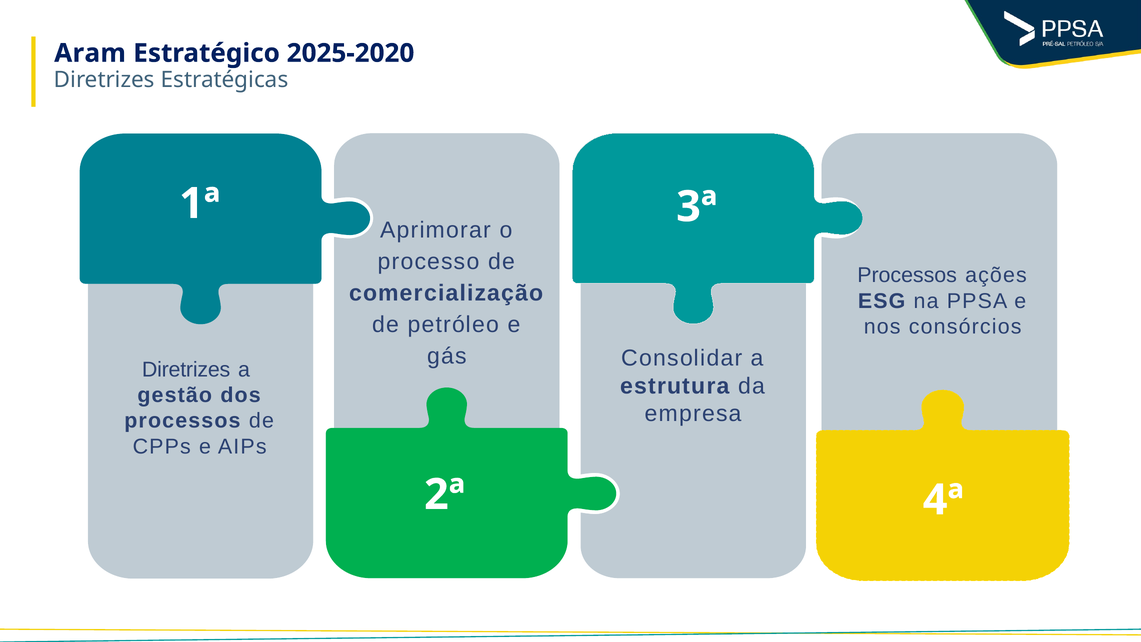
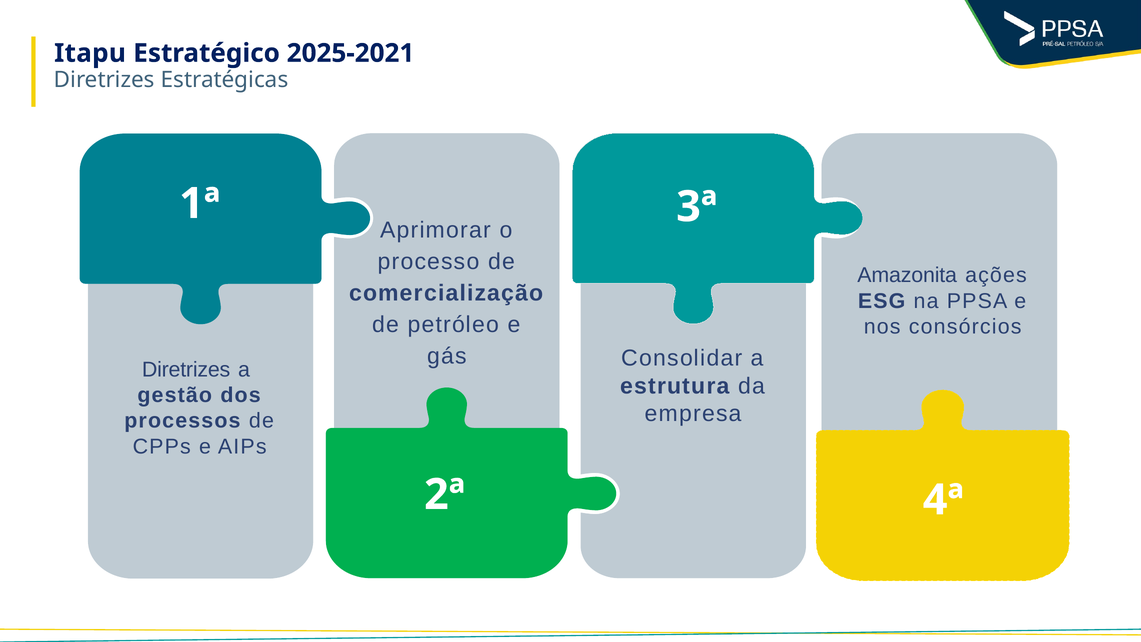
Aram: Aram -> Itapu (90, 53)
2025-2020: 2025-2020 -> 2025-2021 (351, 53)
Processos: Processos -> Amazonita (907, 275)
